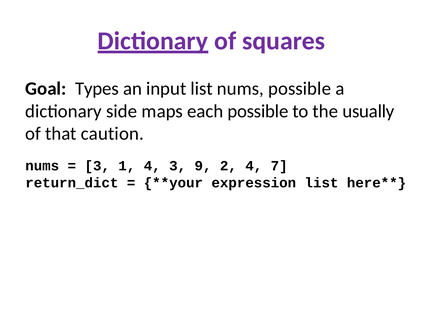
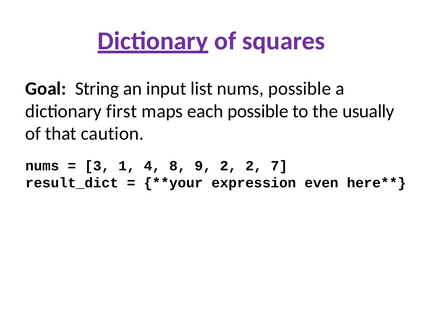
Types: Types -> String (97, 89)
side: side -> first (122, 111)
4 3: 3 -> 8 (178, 166)
2 4: 4 -> 2 (254, 166)
return_dict: return_dict -> result_dict (72, 183)
expression list: list -> even (322, 183)
